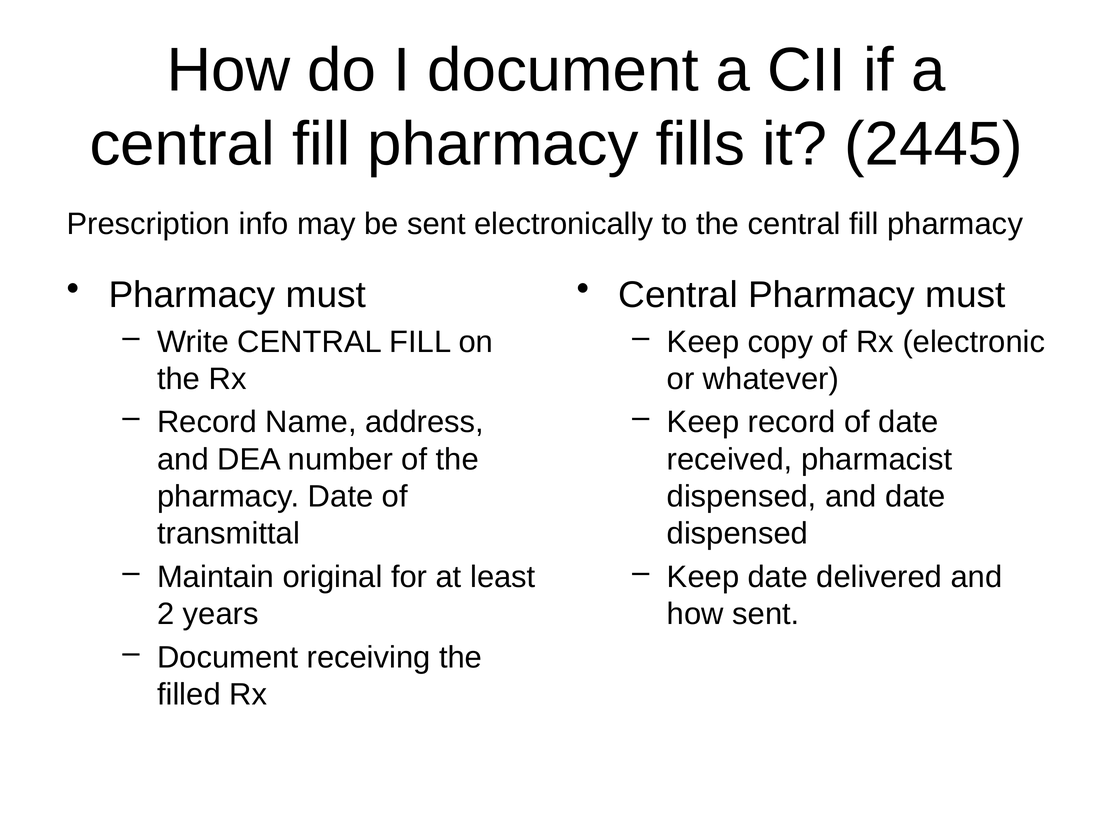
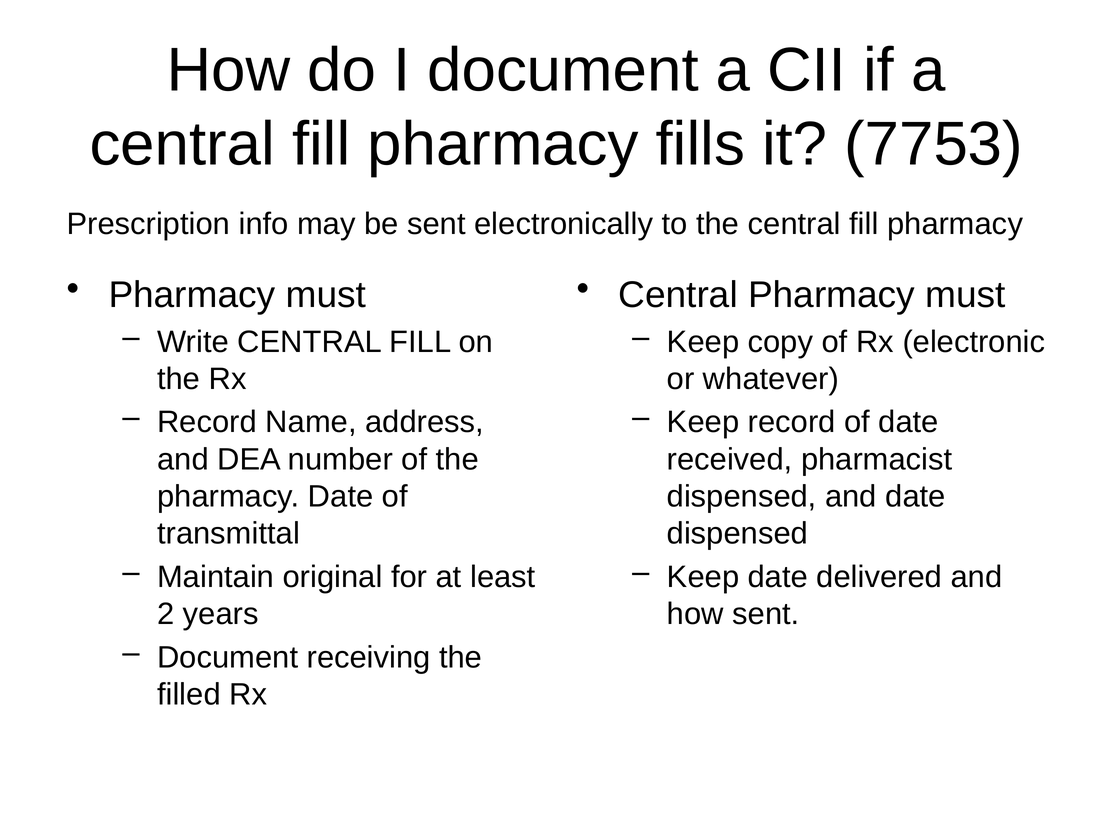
2445: 2445 -> 7753 (934, 144)
